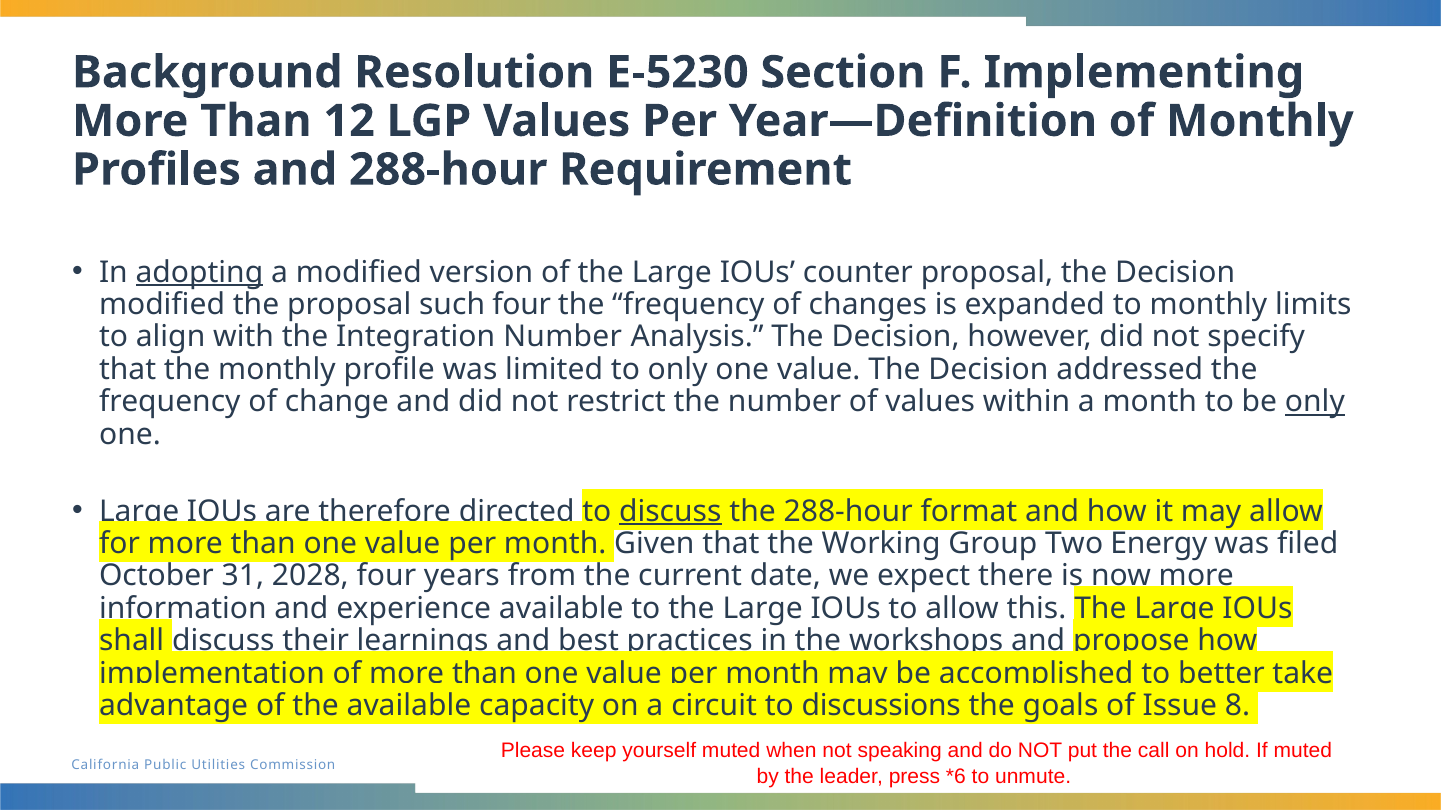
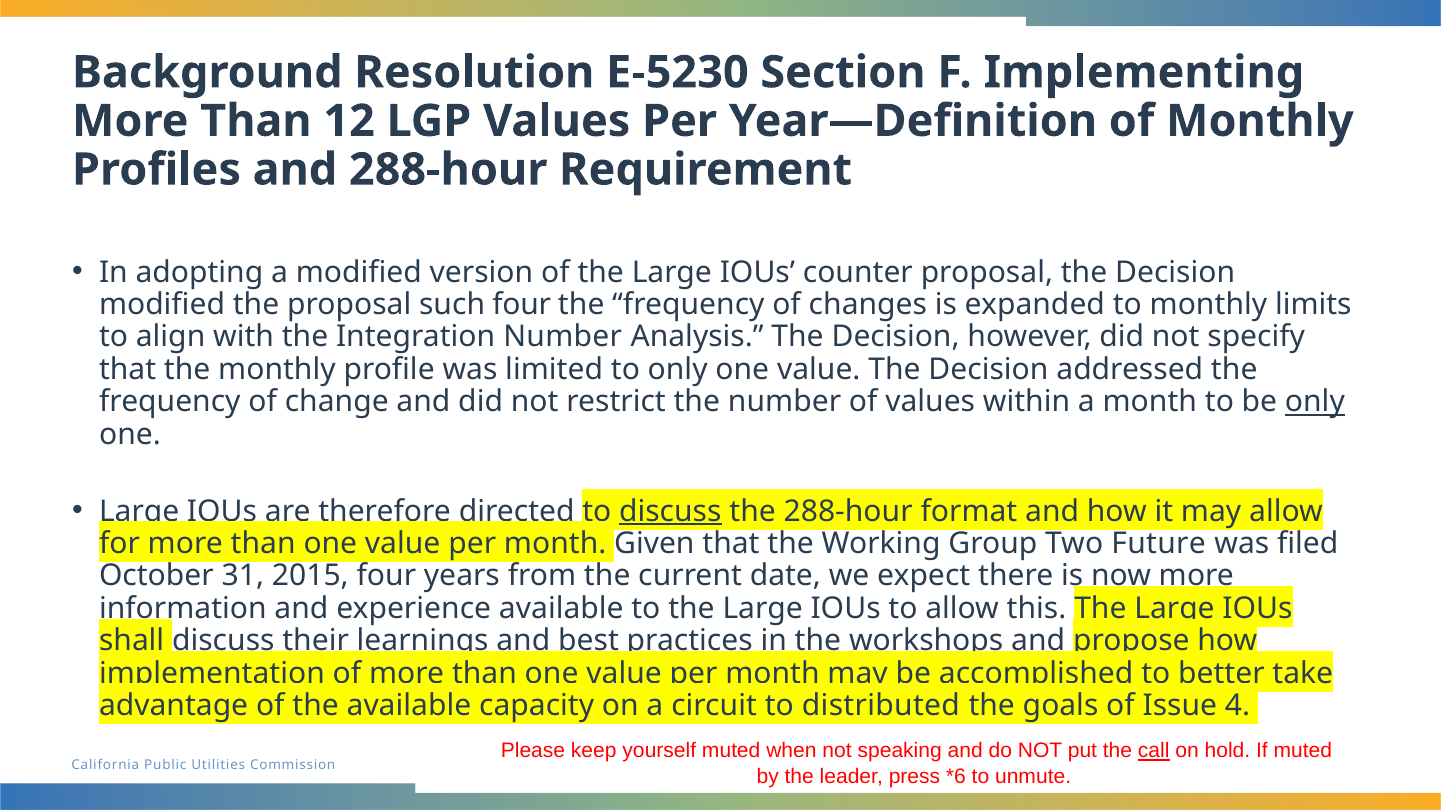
adopting underline: present -> none (199, 272)
Energy: Energy -> Future (1159, 544)
2028: 2028 -> 2015 (310, 576)
discussions: discussions -> distributed (881, 706)
8: 8 -> 4 (1238, 706)
call underline: none -> present (1154, 751)
